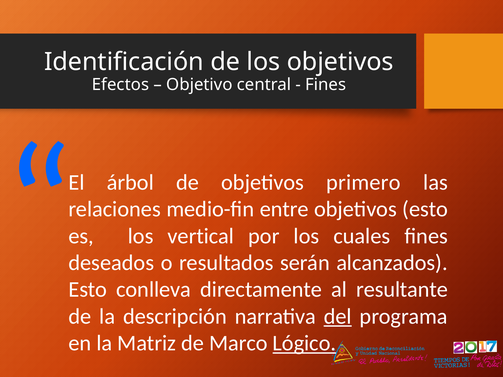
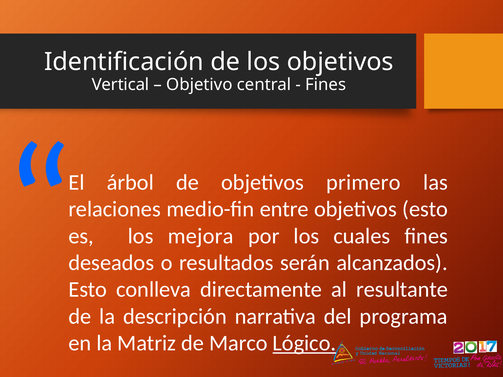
Efectos: Efectos -> Vertical (121, 85)
vertical: vertical -> mejora (201, 236)
del underline: present -> none (338, 317)
